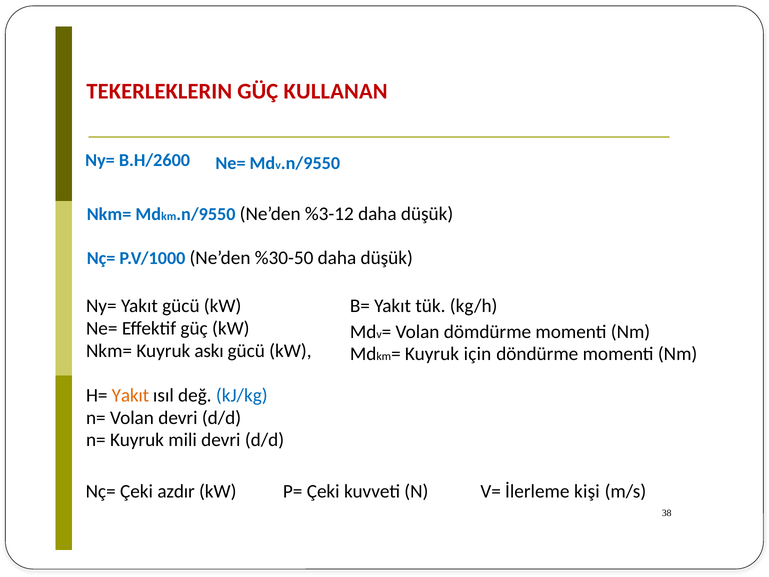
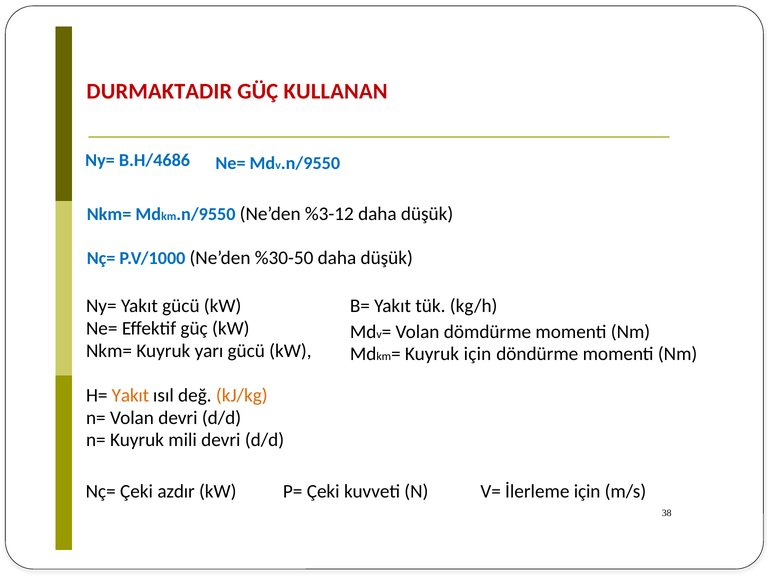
TEKERLEKLERIN: TEKERLEKLERIN -> DURMAKTADIR (159, 91)
B.H/2600: B.H/2600 -> B.H/4686 (154, 160)
askı: askı -> yarı (209, 351)
kJ/kg colour: blue -> orange (242, 395)
İlerleme kişi: kişi -> için (587, 491)
